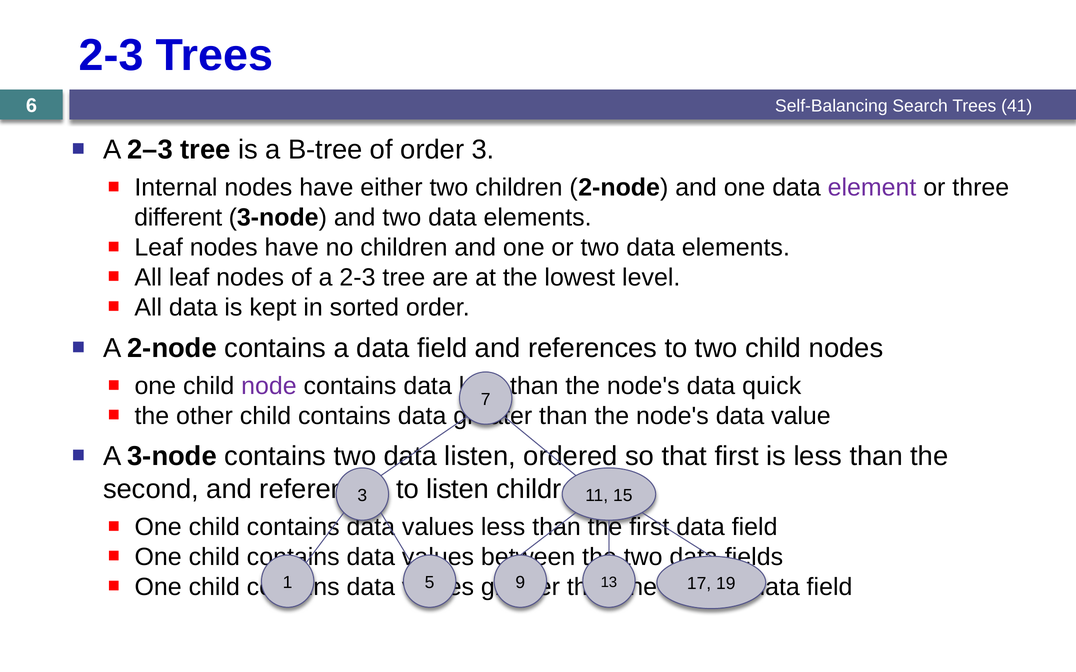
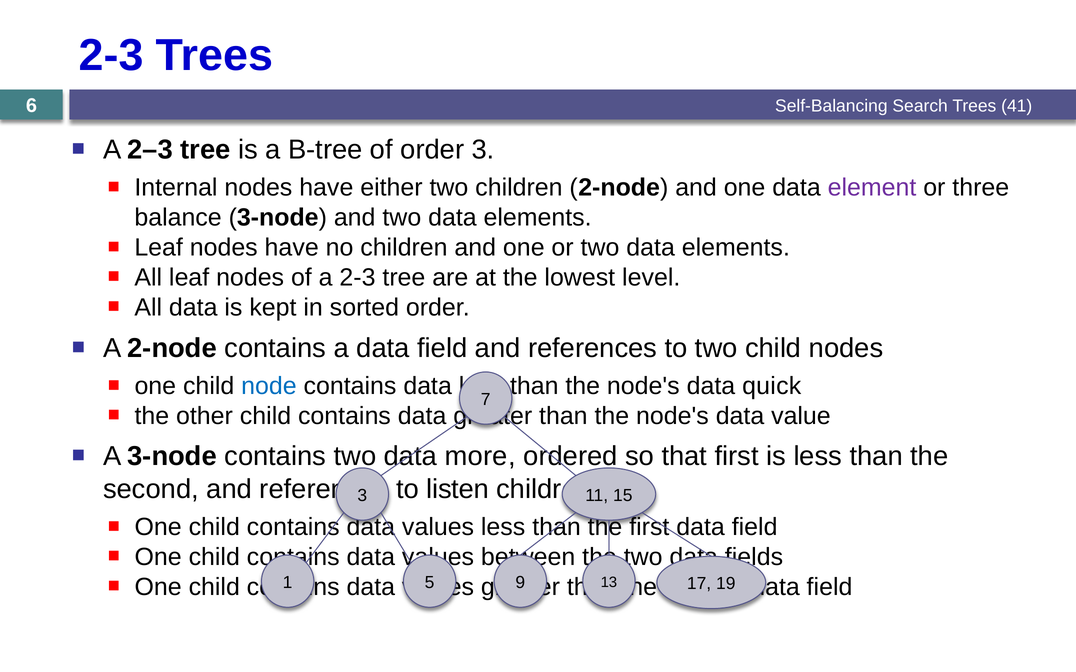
different: different -> balance (178, 218)
node colour: purple -> blue (269, 386)
data listen: listen -> more (480, 457)
